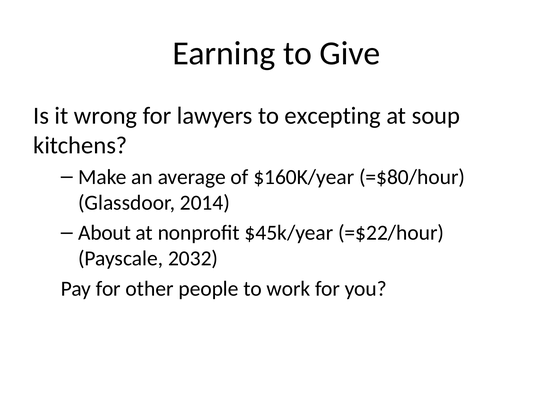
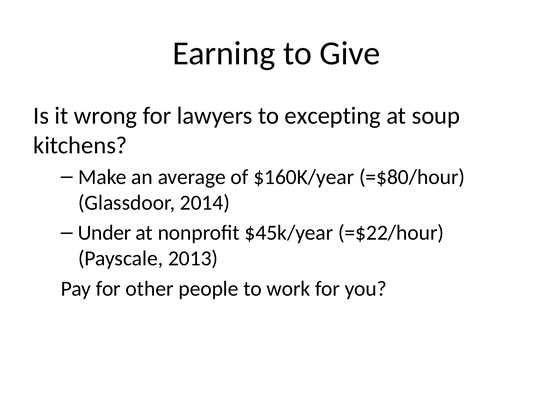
About: About -> Under (105, 233)
2032: 2032 -> 2013 (193, 259)
